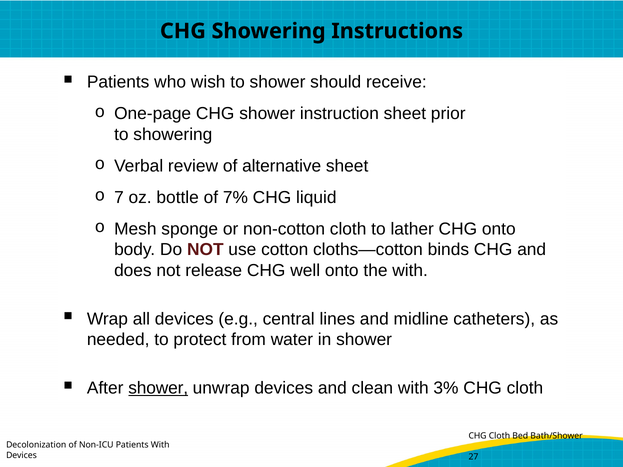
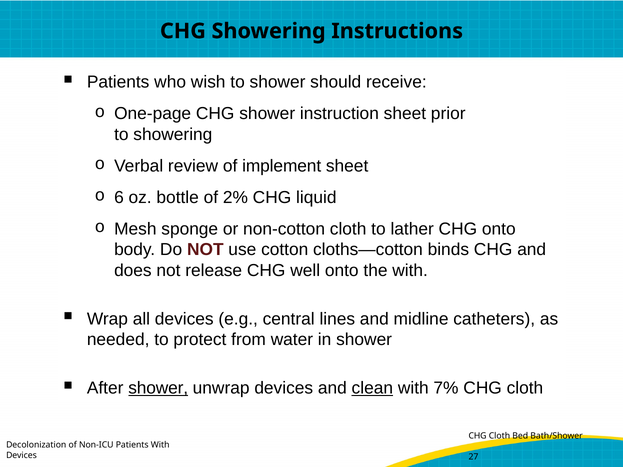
alternative: alternative -> implement (282, 166)
7: 7 -> 6 (119, 197)
7%: 7% -> 2% (235, 197)
clean underline: none -> present (372, 388)
3%: 3% -> 7% (446, 388)
